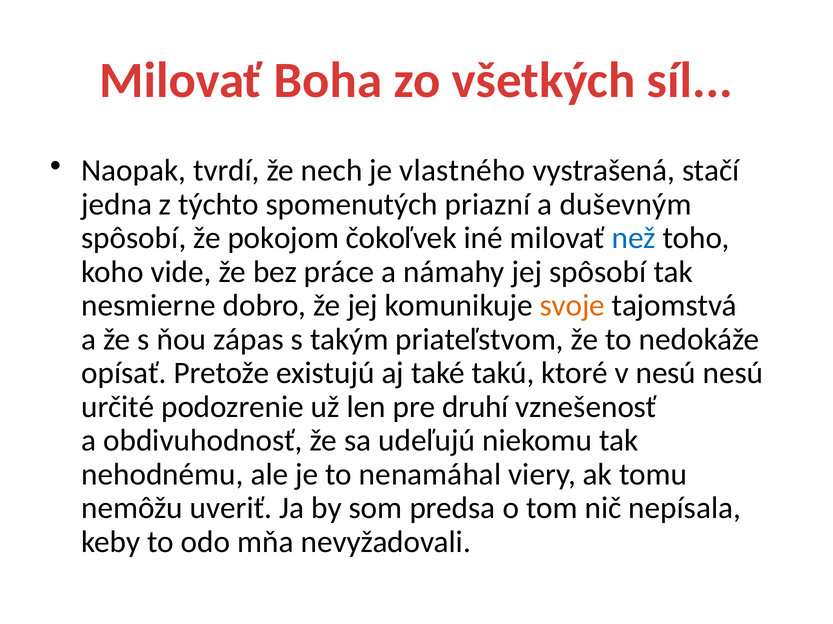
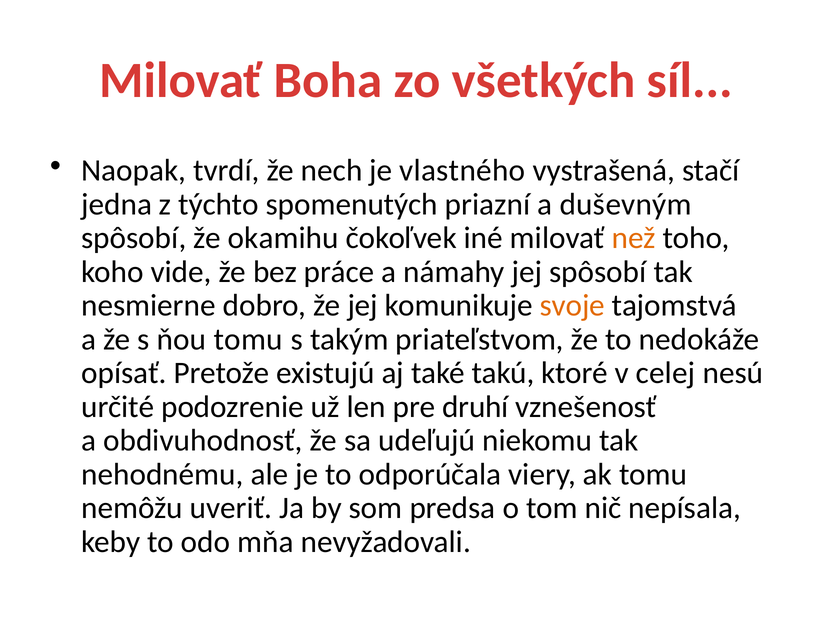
pokojom: pokojom -> okamihu (283, 238)
než colour: blue -> orange (634, 238)
ňou zápas: zápas -> tomu (248, 340)
v nesú: nesú -> celej (666, 374)
nenamáhal: nenamáhal -> odporúčala (430, 475)
